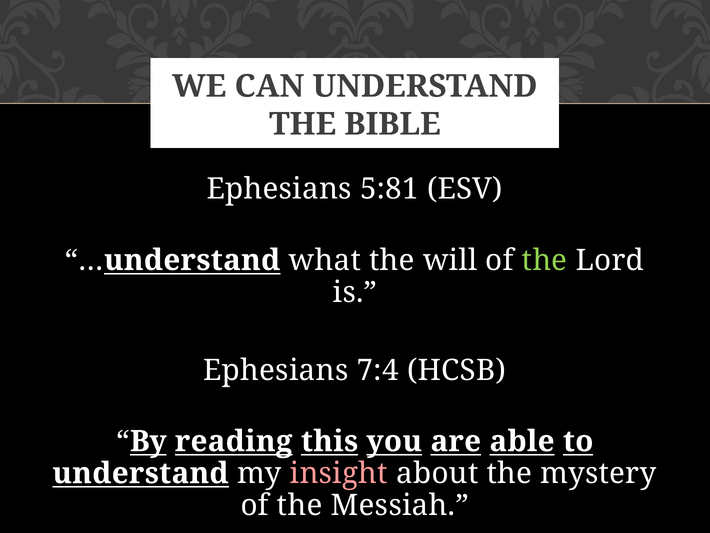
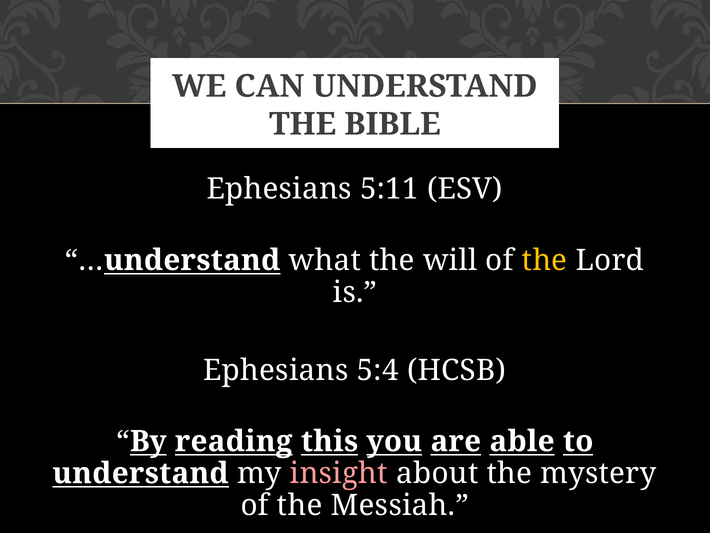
5:81: 5:81 -> 5:11 (389, 189)
the colour: light green -> yellow (545, 260)
7:4: 7:4 -> 5:4 (378, 370)
